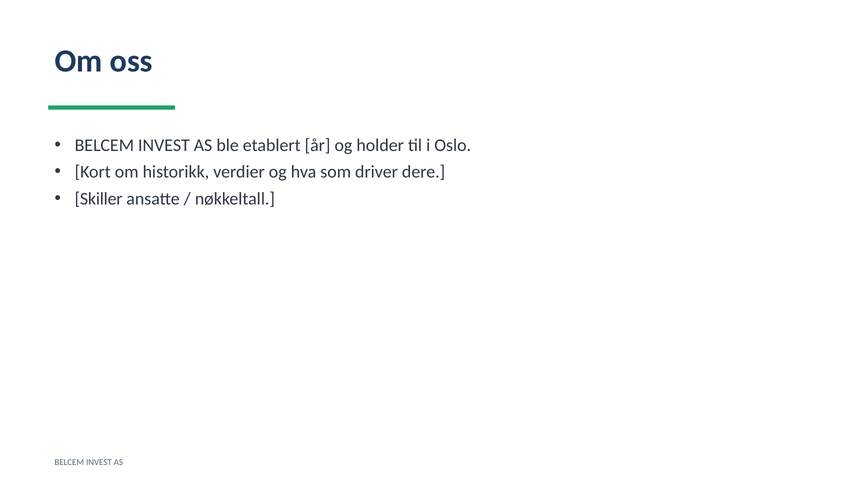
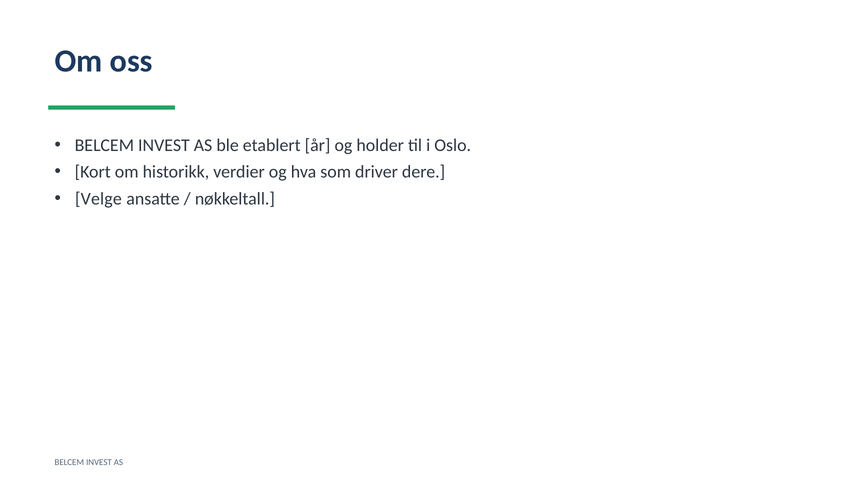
Skiller: Skiller -> Velge (98, 199)
